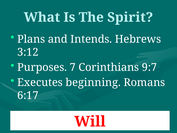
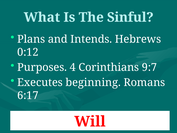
Spirit: Spirit -> Sinful (130, 17)
3:12: 3:12 -> 0:12 (28, 52)
7: 7 -> 4 (73, 67)
